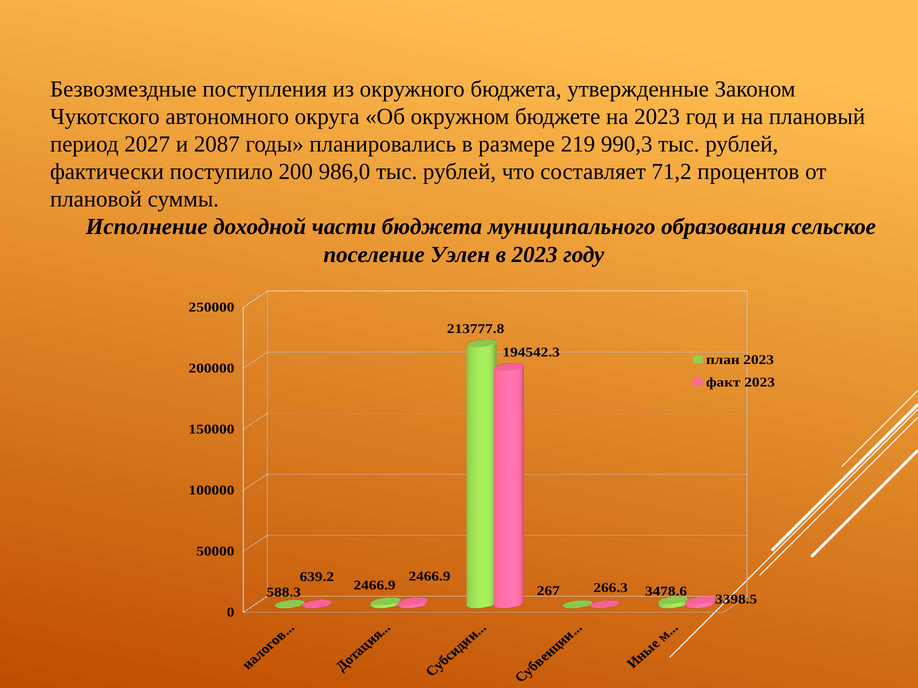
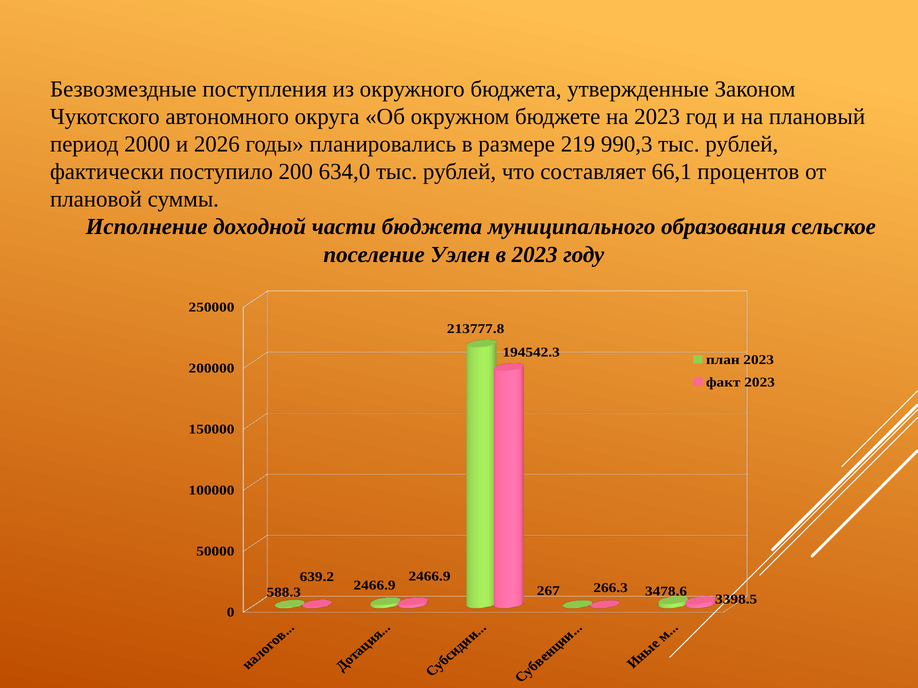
2027: 2027 -> 2000 (147, 144)
2087: 2087 -> 2026 (217, 144)
986,0: 986,0 -> 634,0 (344, 172)
71,2: 71,2 -> 66,1 (672, 172)
